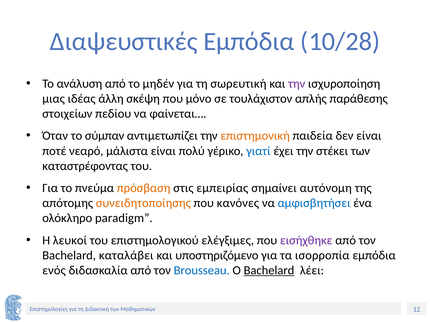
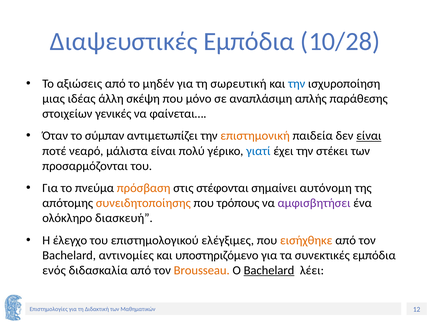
ανάλυση: ανάλυση -> αξιώσεις (79, 84)
την colour: purple -> blue (297, 84)
τουλάχιστον: τουλάχιστον -> αναπλάσιμη (261, 99)
πεδίου: πεδίου -> γενικές (113, 114)
είναι underline: none -> present (369, 136)
καταστρέφοντας: καταστρέφοντας -> προσαρμόζονται (85, 166)
εμπειρίας: εμπειρίας -> στέφονται (222, 188)
κανόνες: κανόνες -> τρόπους (238, 203)
αμφισβητήσει colour: blue -> purple (314, 203)
paradigm: paradigm -> διασκευή (124, 218)
λευκοί: λευκοί -> έλεγχο (70, 241)
εισήχθηκε colour: purple -> orange (306, 241)
καταλάβει: καταλάβει -> αντινομίες (126, 256)
ισορροπία: ισορροπία -> συνεκτικές (322, 256)
Brousseau colour: blue -> orange (202, 271)
